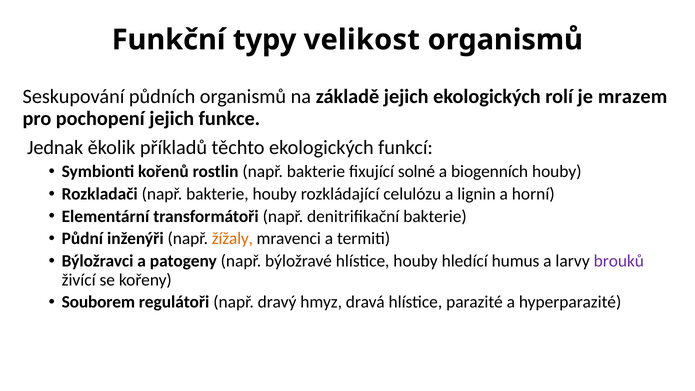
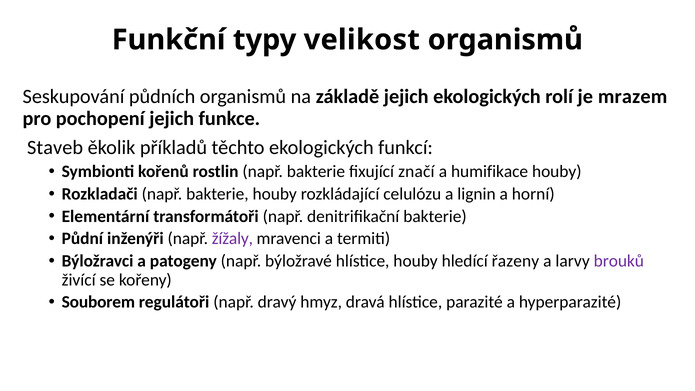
Jednak: Jednak -> Staveb (55, 148)
solné: solné -> značí (416, 172)
biogenních: biogenních -> humifikace (490, 172)
žížaly colour: orange -> purple (232, 239)
humus: humus -> řazeny (515, 261)
